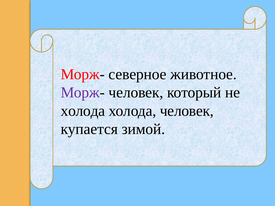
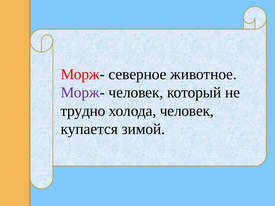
холода: холода -> трудно (83, 111)
